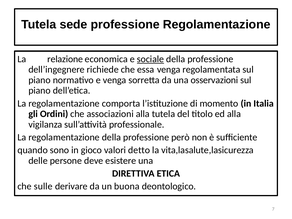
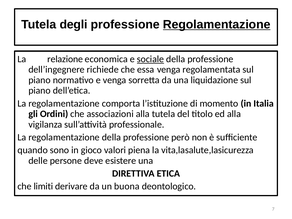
sede: sede -> degli (74, 24)
Regolamentazione underline: none -> present (217, 24)
osservazioni: osservazioni -> liquidazione (214, 80)
detto: detto -> piena (139, 150)
sulle: sulle -> limiti (43, 186)
